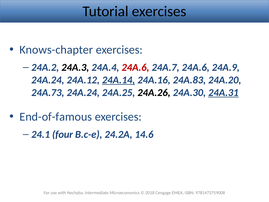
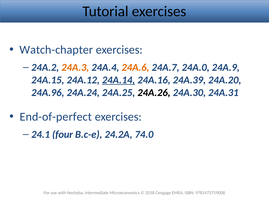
Knows-chapter: Knows-chapter -> Watch-chapter (56, 50)
24A.3 colour: black -> orange (75, 67)
24A.6 colour: red -> orange (135, 67)
24A.7 24A.6: 24A.6 -> 24A.0 (196, 67)
24A.24: 24A.24 -> 24A.15 (48, 80)
24A.83: 24A.83 -> 24A.39 (189, 80)
24A.73: 24A.73 -> 24A.96 (48, 92)
24A.31 underline: present -> none (223, 92)
End-of-famous: End-of-famous -> End-of-perfect (56, 117)
14.6: 14.6 -> 74.0 (144, 134)
